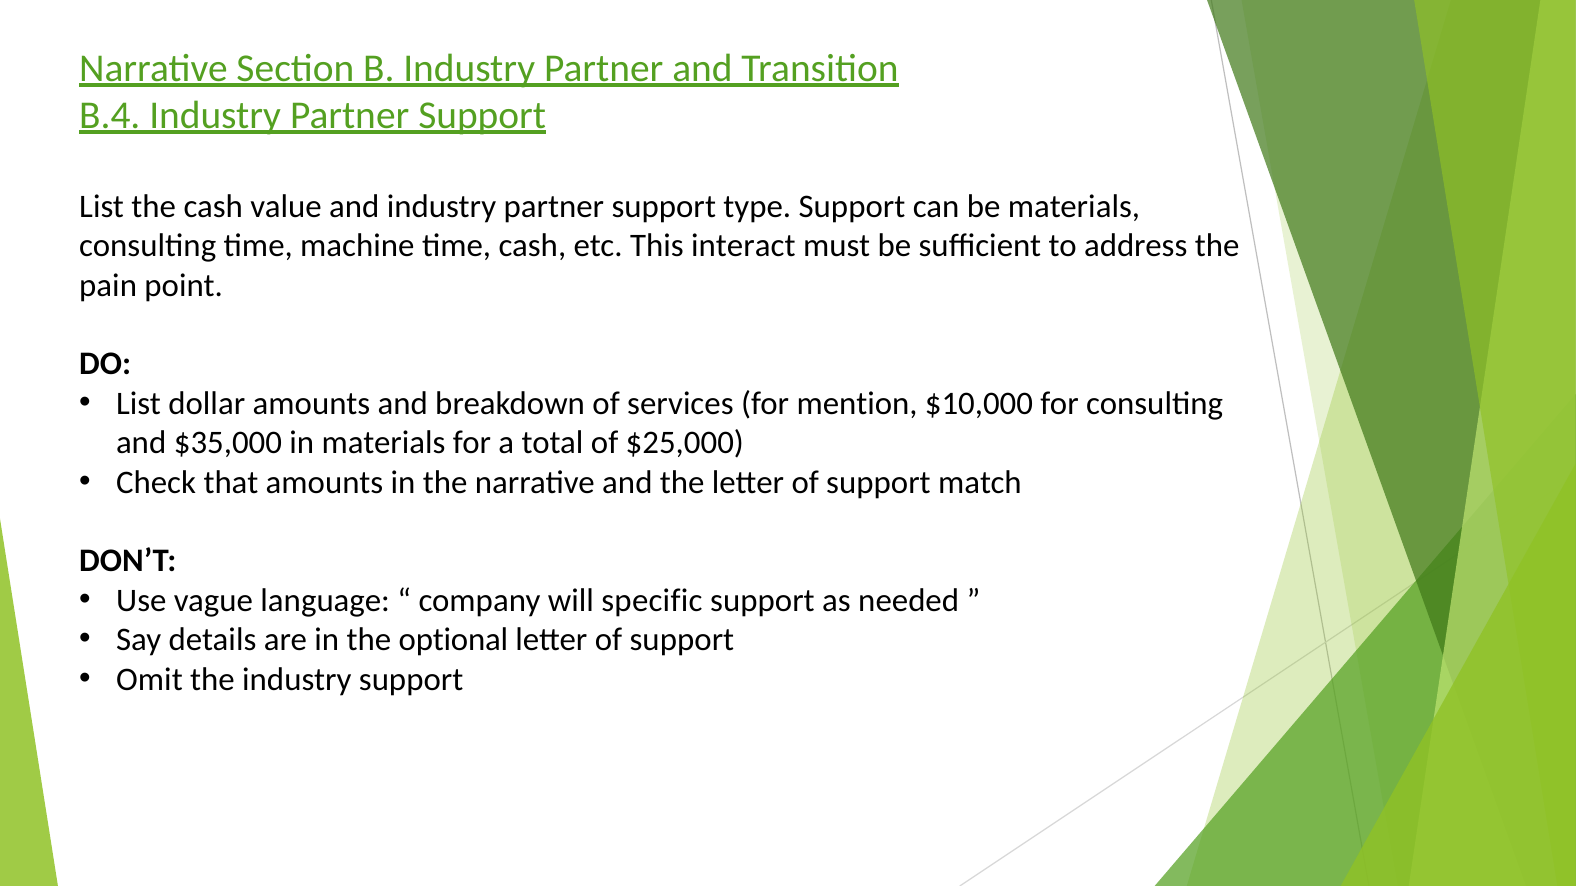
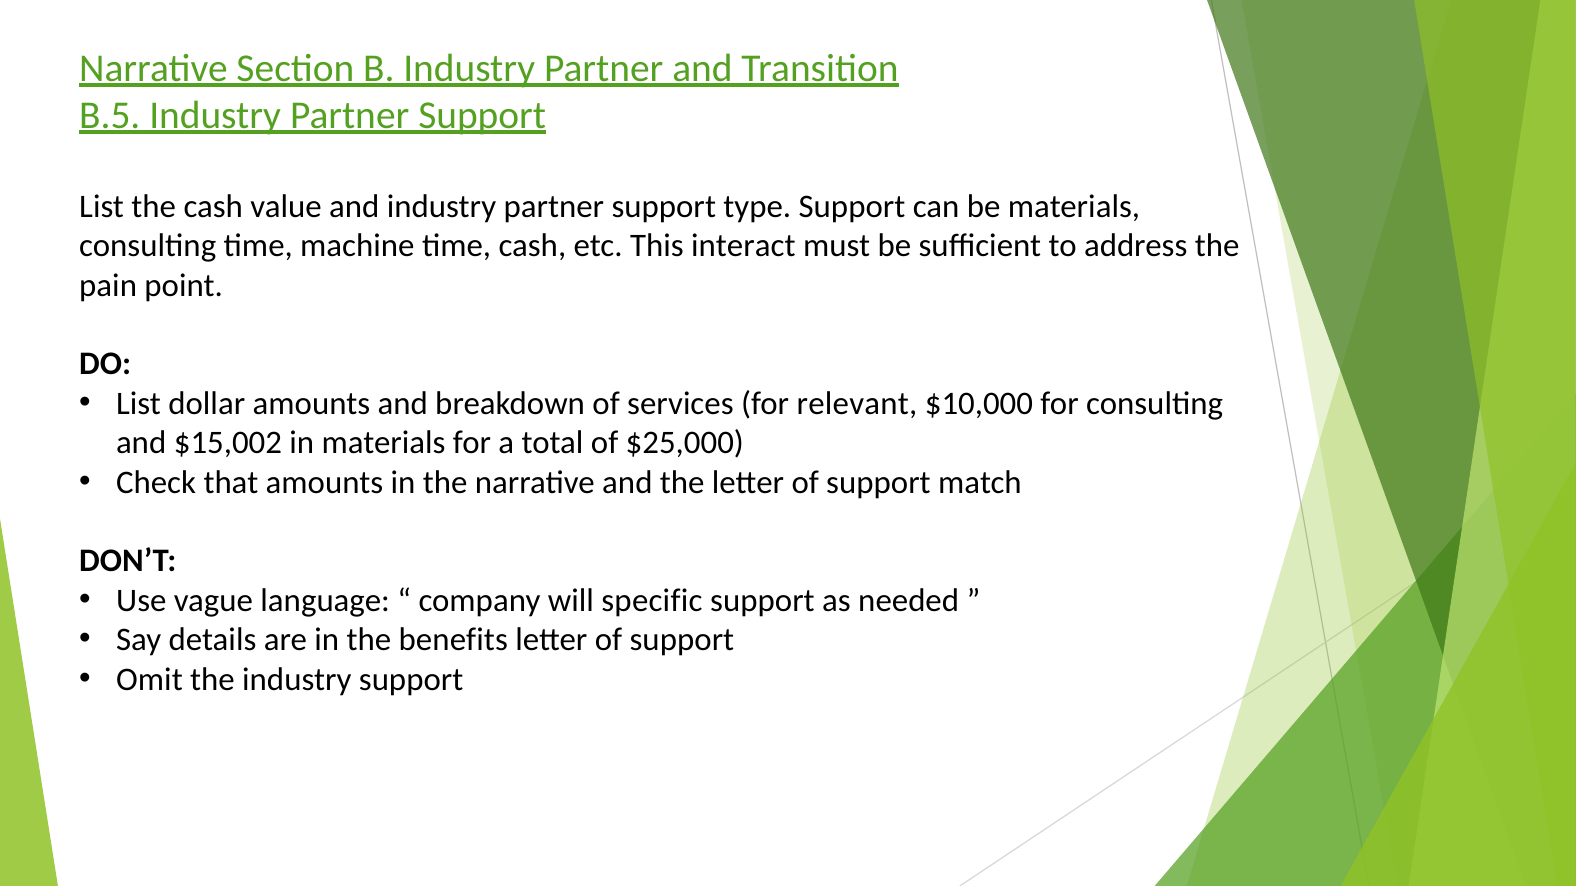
B.4: B.4 -> B.5 (110, 115)
mention: mention -> relevant (857, 404)
$35,000: $35,000 -> $15,002 (228, 443)
optional: optional -> benefits (453, 640)
